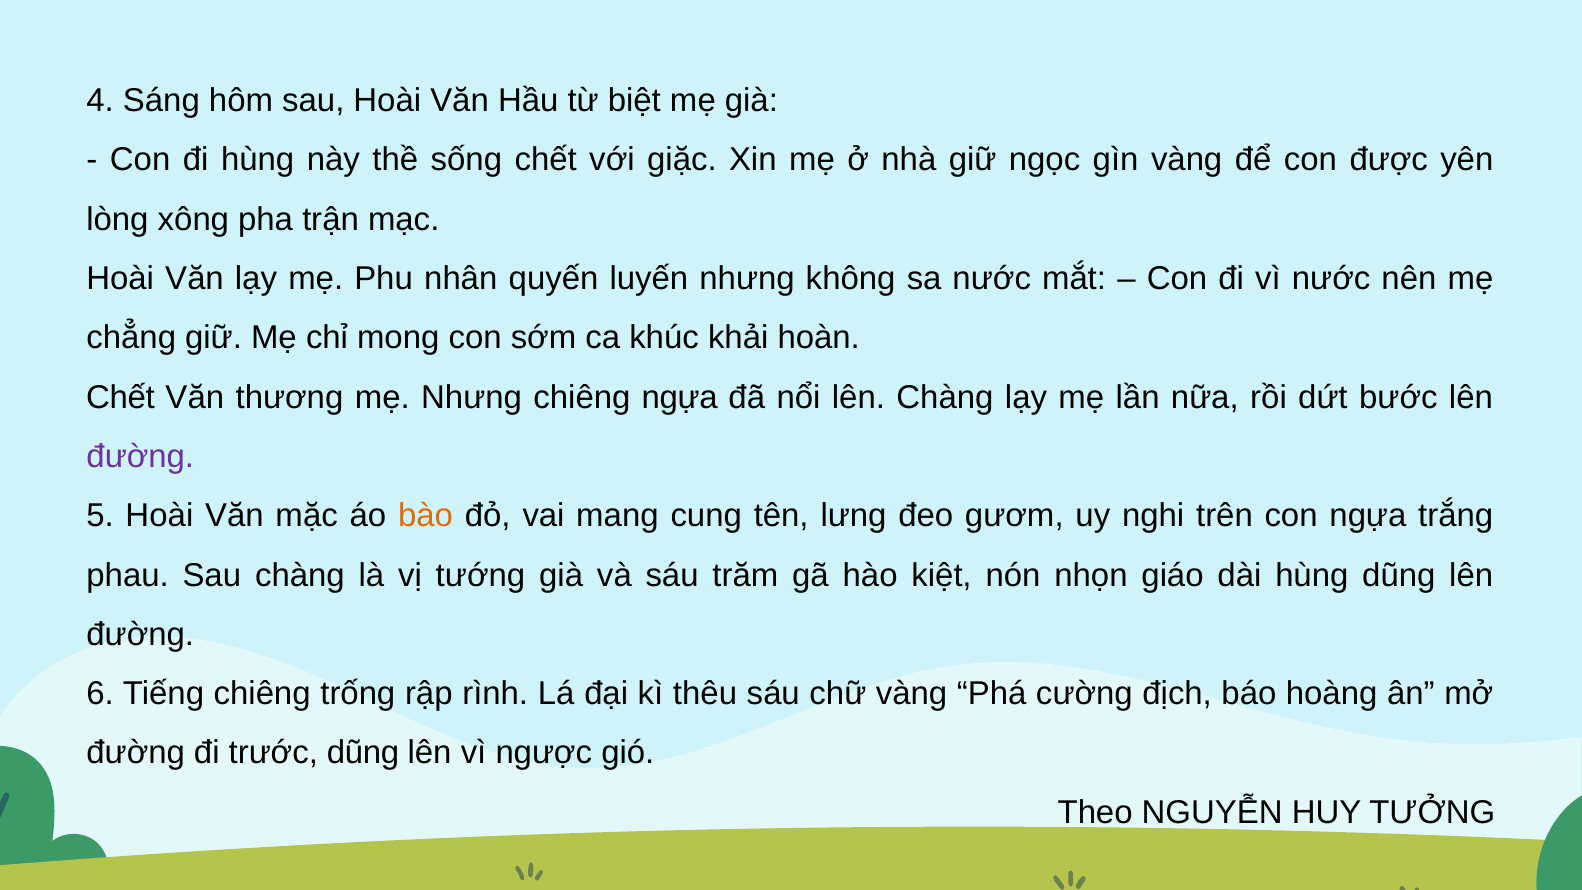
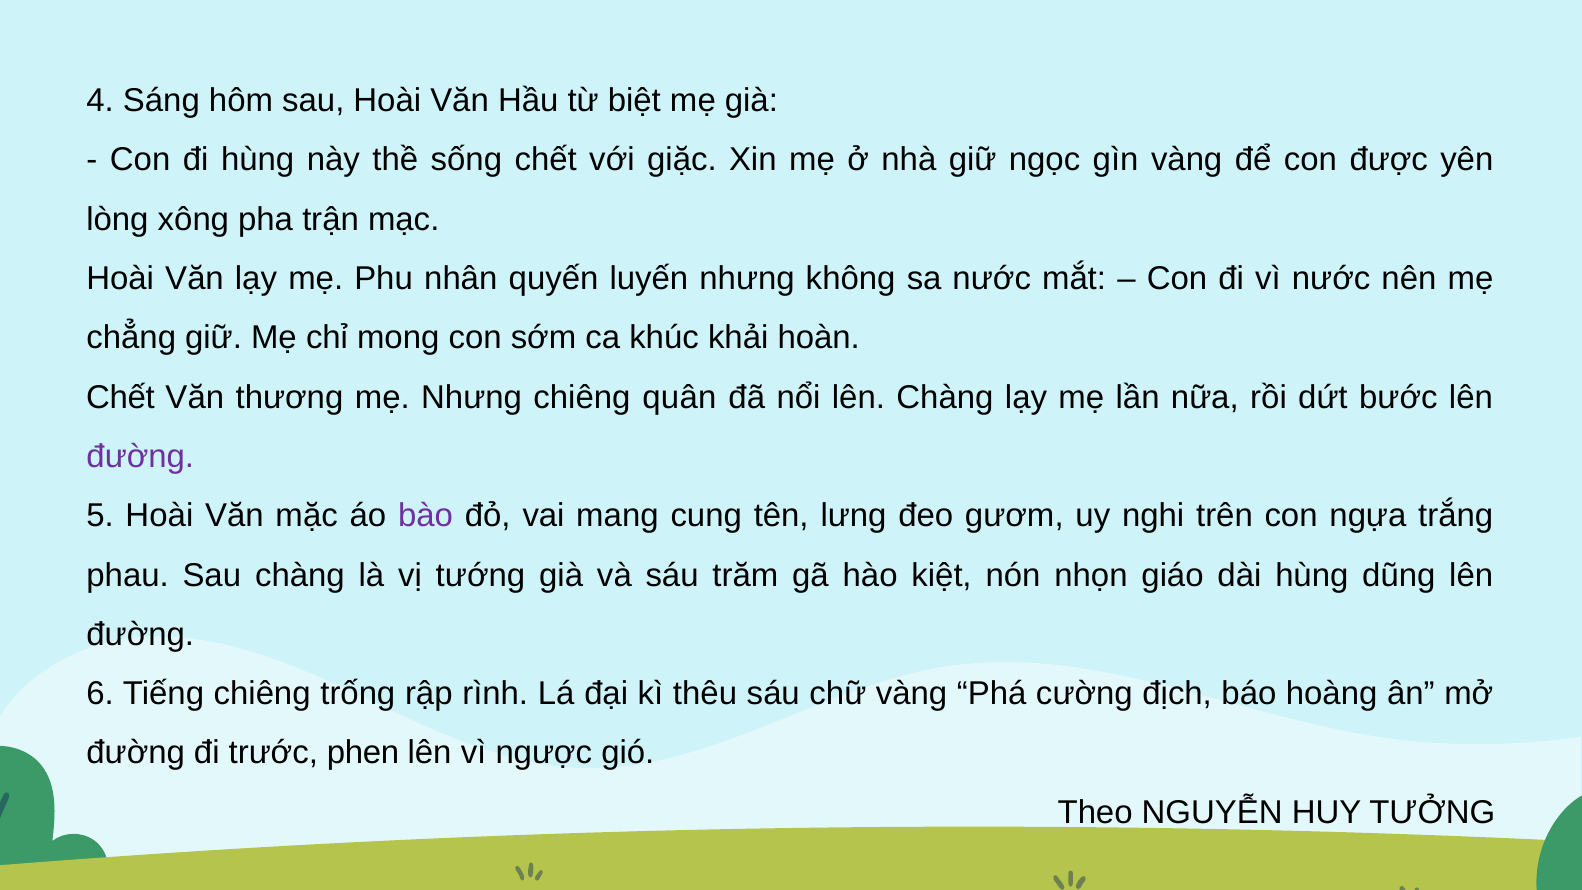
chiêng ngựa: ngựa -> quân (679, 397)
bào colour: orange -> purple (426, 516)
trước dũng: dũng -> phen (363, 753)
